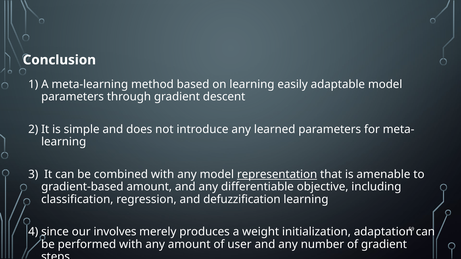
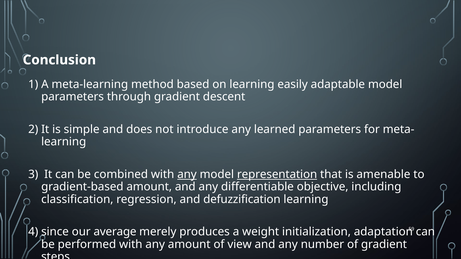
any underline: none -> present (187, 175)
involves: involves -> average (115, 232)
user: user -> view (240, 245)
